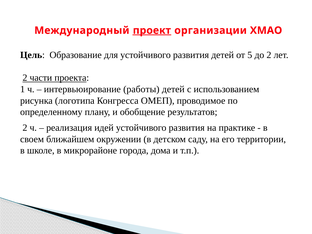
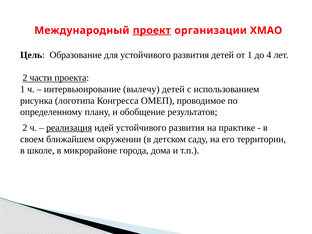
от 5: 5 -> 1 (250, 55)
до 2: 2 -> 4 (269, 55)
работы: работы -> вылечу (141, 89)
реализация underline: none -> present (69, 128)
